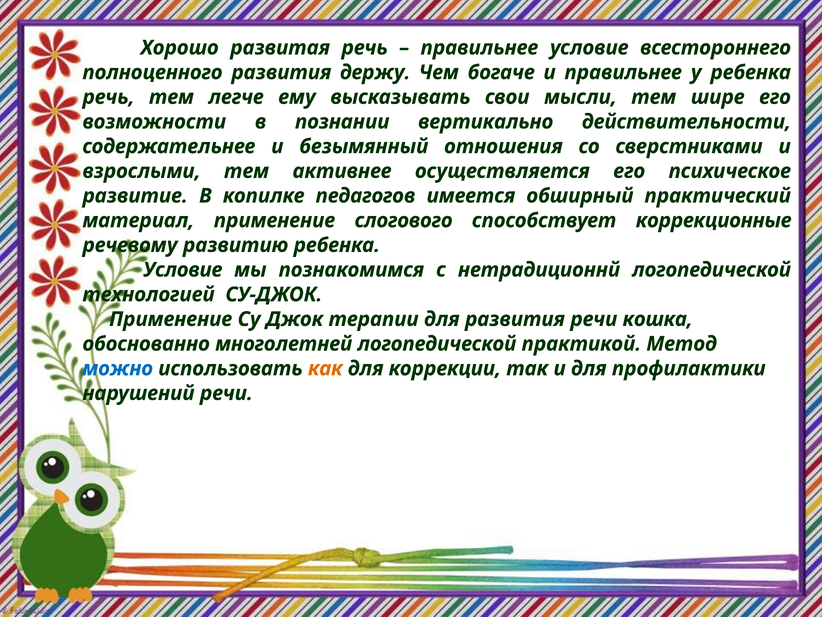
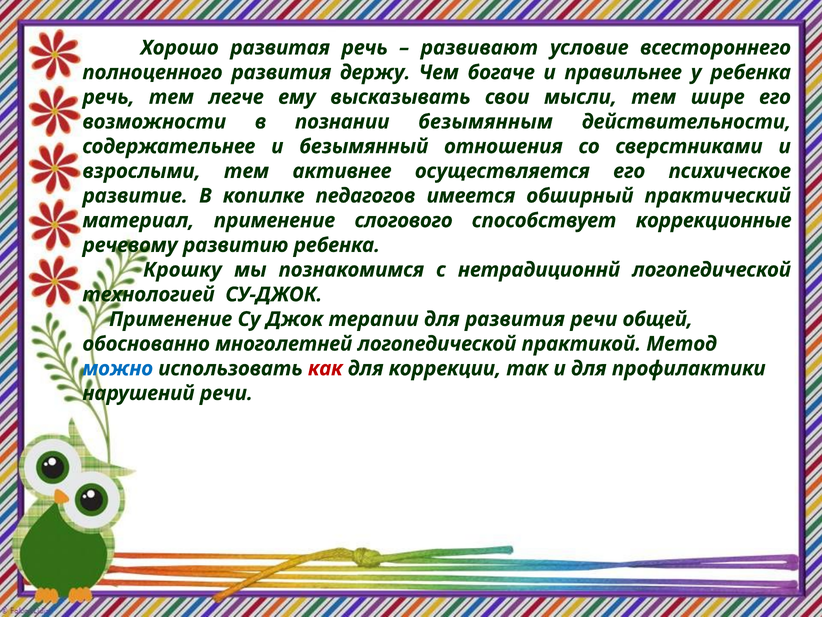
правильнее: правильнее -> развивают (479, 48)
вертикально: вертикально -> безымянным (486, 122)
Условие: Условие -> Крошку (183, 270)
кошка: кошка -> общей (658, 319)
как colour: orange -> red (325, 368)
